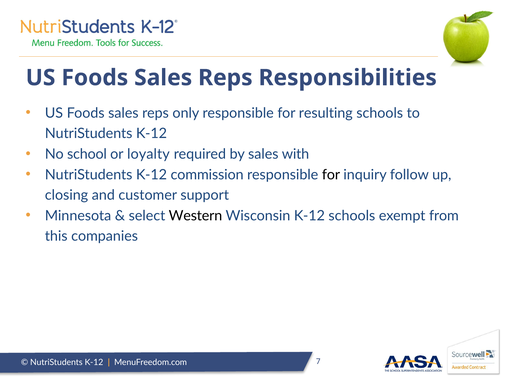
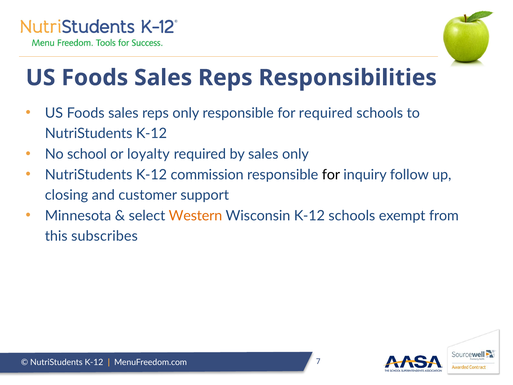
for resulting: resulting -> required (326, 113)
sales with: with -> only (295, 154)
Western colour: black -> orange (195, 216)
companies: companies -> subscribes (105, 236)
